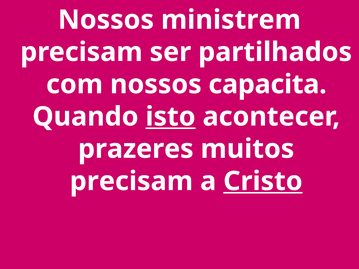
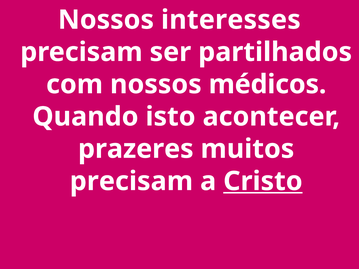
ministrem: ministrem -> interesses (231, 20)
capacita: capacita -> médicos (268, 84)
isto underline: present -> none (171, 117)
